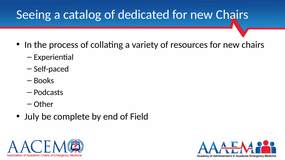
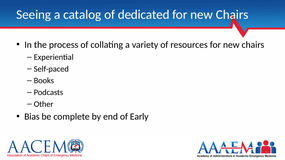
July: July -> Bias (32, 117)
Field: Field -> Early (139, 117)
